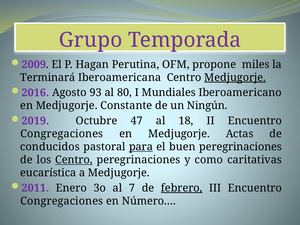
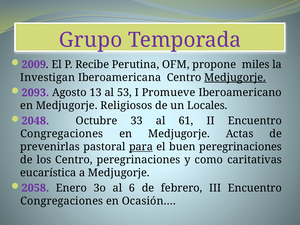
Hagan: Hagan -> Recibe (92, 65)
Terminará: Terminará -> Investigan (48, 78)
2016: 2016 -> 2093 (35, 93)
93: 93 -> 13 (96, 93)
80: 80 -> 53 (124, 93)
Mundiales: Mundiales -> Promueve (169, 93)
Constante: Constante -> Religiosos (126, 106)
Ningún: Ningún -> Locales (207, 106)
2019: 2019 -> 2048 (35, 121)
47: 47 -> 33 (137, 121)
18: 18 -> 61 (186, 121)
conducidos: conducidos -> prevenirlas (50, 147)
Centro underline: present -> none (74, 160)
2011: 2011 -> 2058 (35, 188)
7: 7 -> 6 (132, 188)
febrero underline: present -> none (182, 188)
Número…: Número… -> Ocasión… (149, 201)
